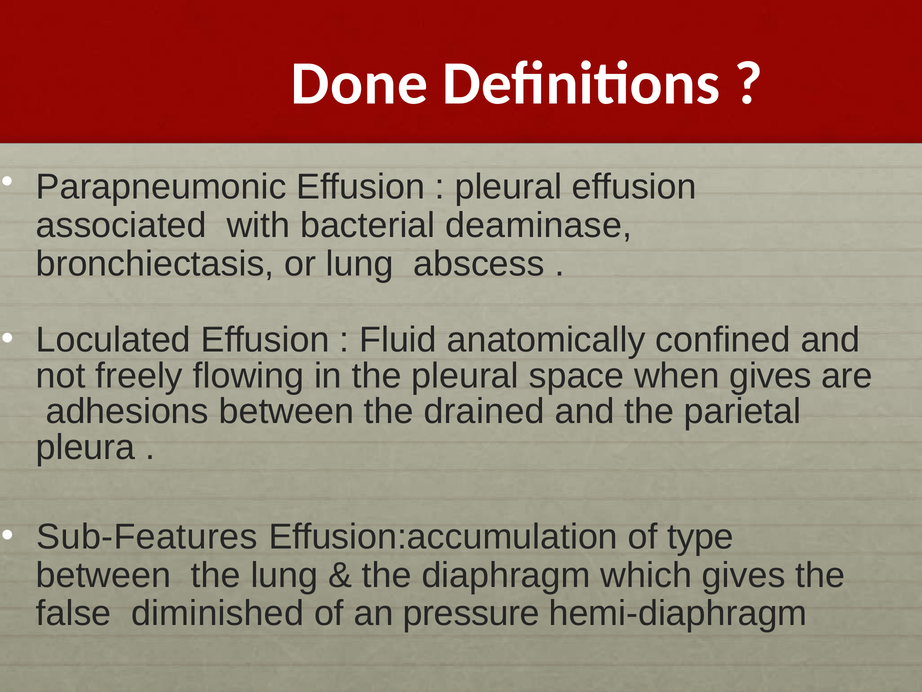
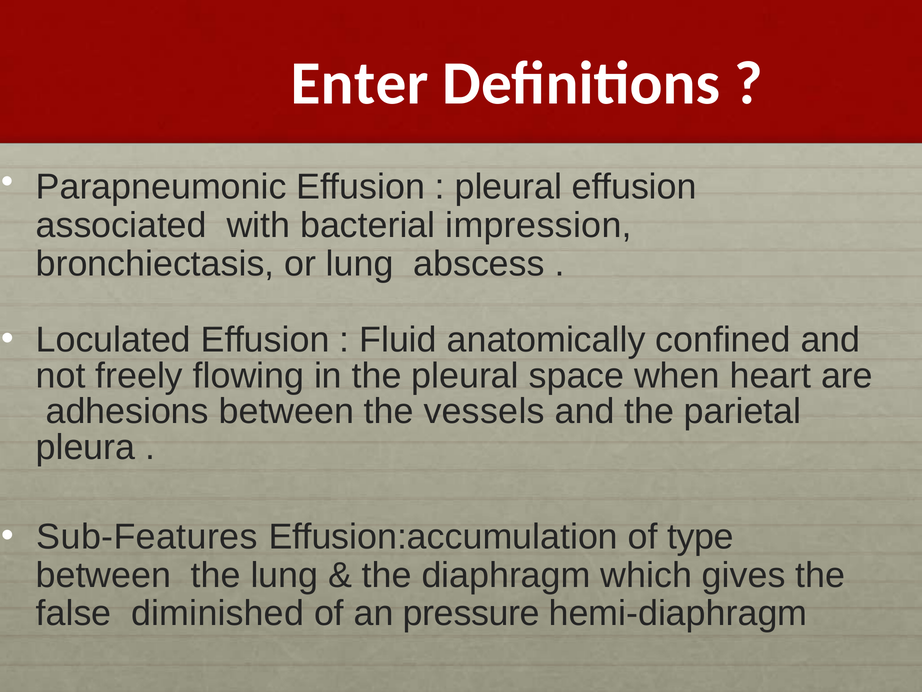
Done: Done -> Enter (360, 83)
deaminase: deaminase -> impression (539, 225)
when gives: gives -> heart (770, 376)
drained: drained -> vessels (484, 411)
